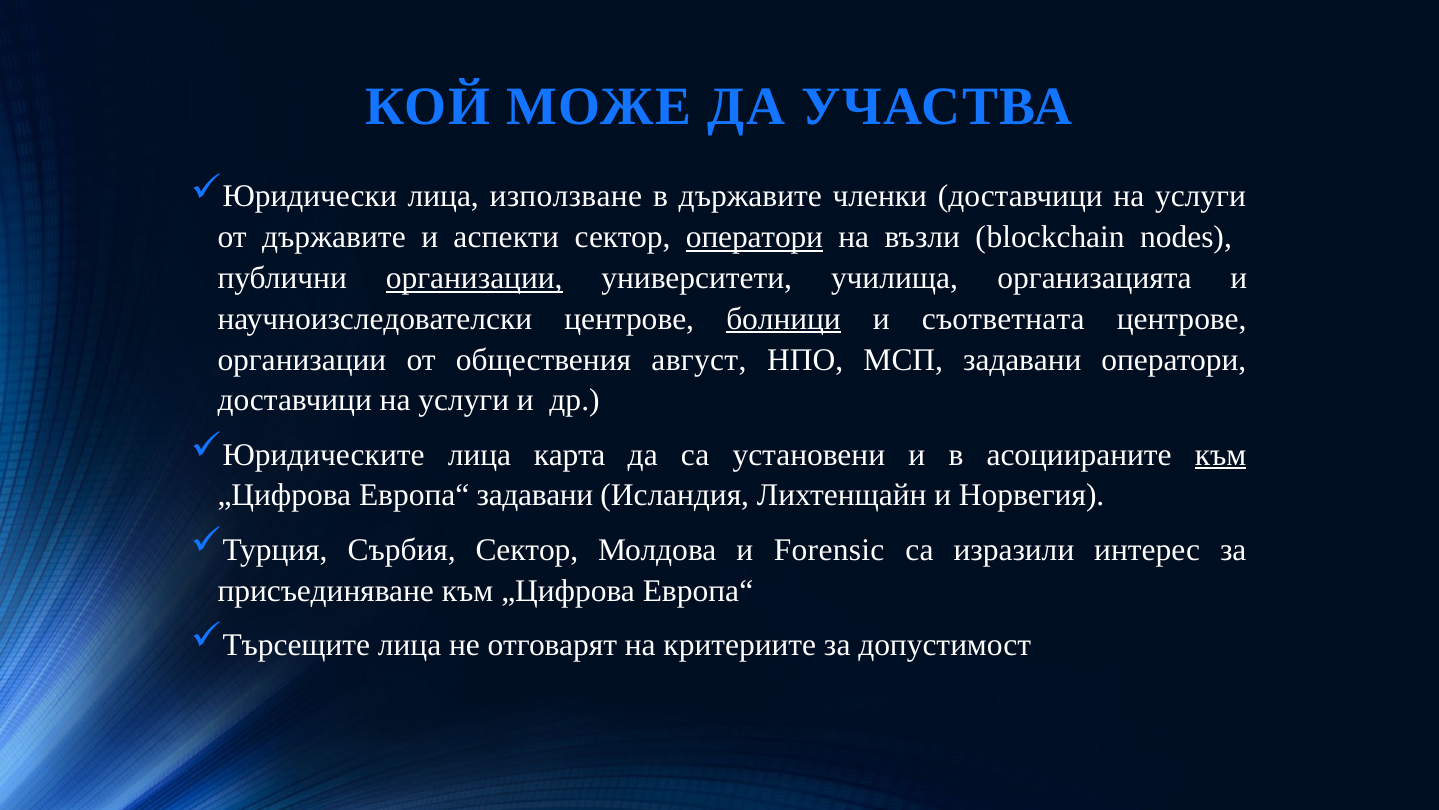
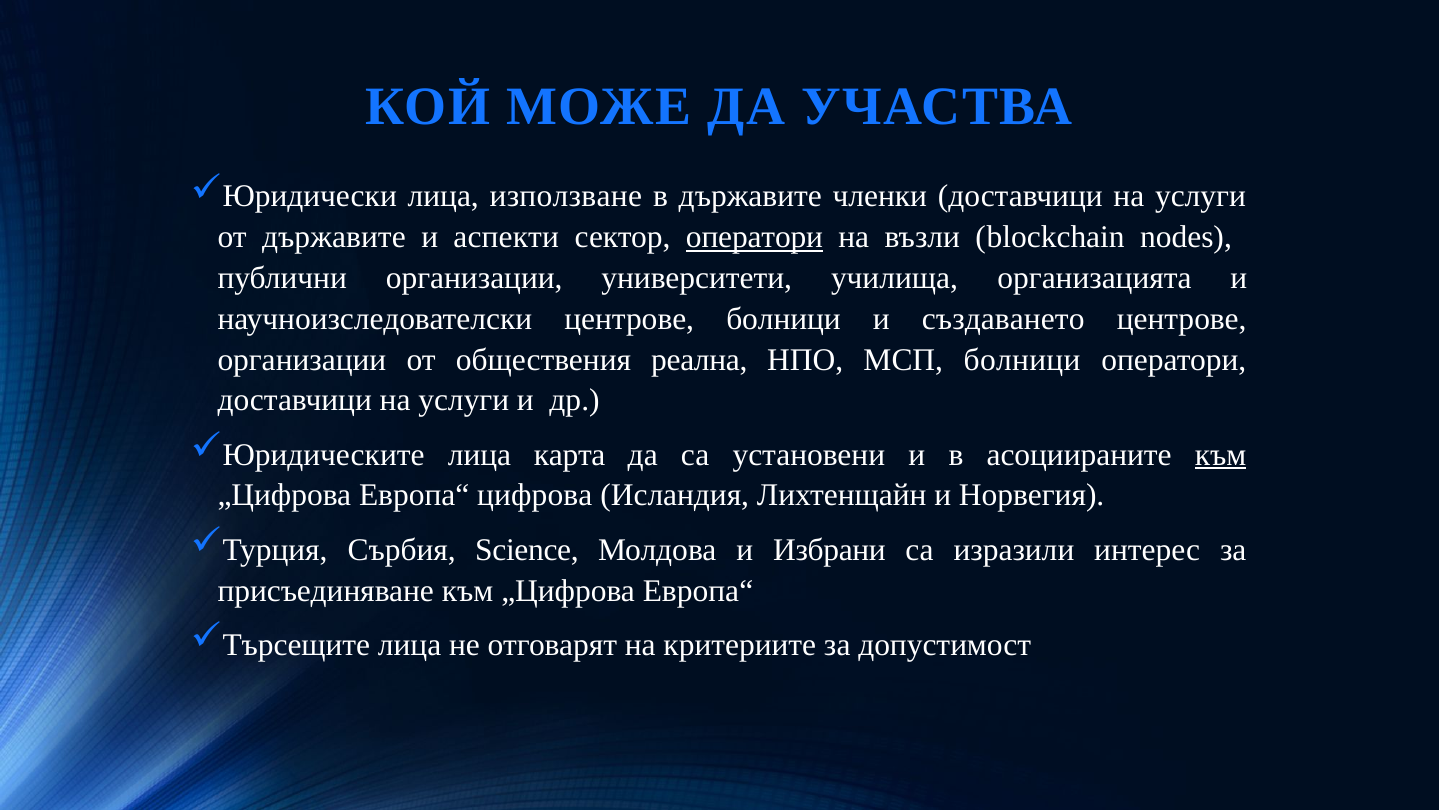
организации underline: present -> none (474, 278)
болници underline: present -> none (783, 319)
съответната: съответната -> създаването (1003, 319)
август: август -> реална (699, 359)
МСП задавани: задавани -> болници (1022, 359)
Европа“ задавани: задавани -> цифрова (535, 495)
Сърбия Сектор: Сектор -> Science (527, 550)
Forensic: Forensic -> Избрани (829, 550)
